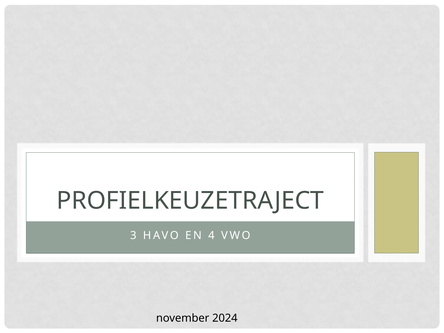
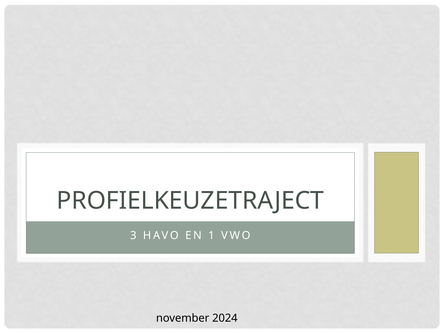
4: 4 -> 1 (211, 235)
